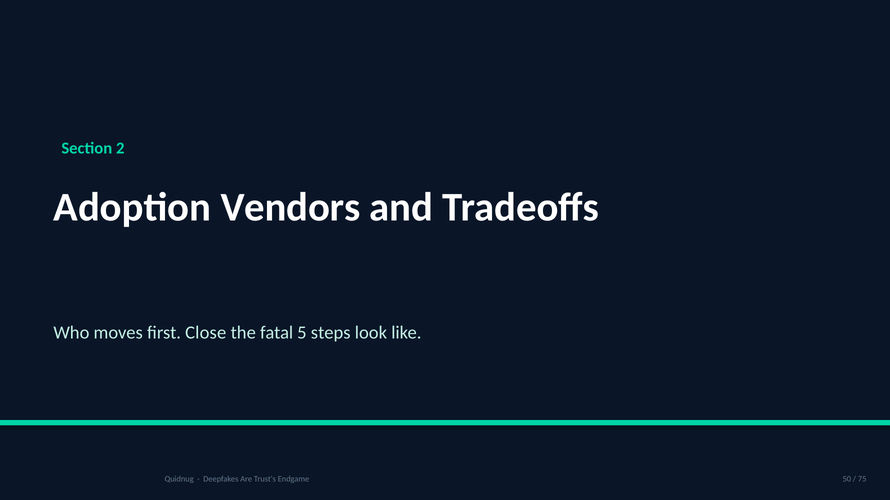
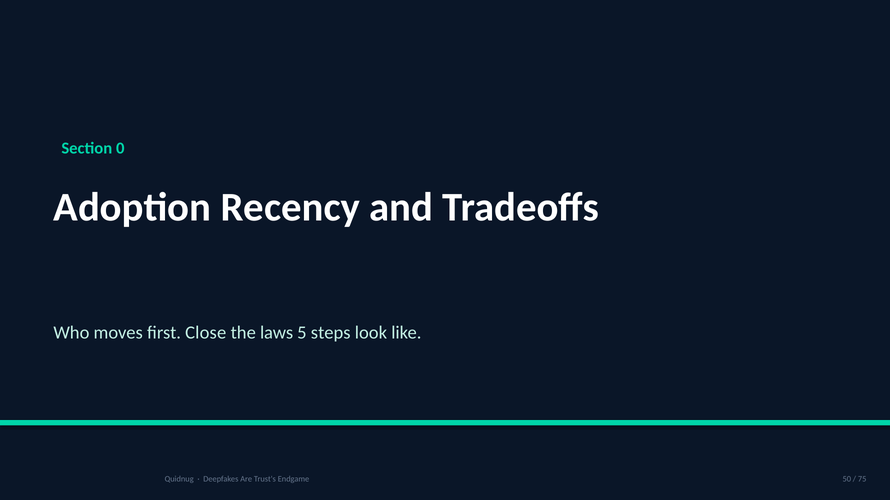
2: 2 -> 0 (120, 149)
Vendors: Vendors -> Recency (290, 208)
fatal: fatal -> laws (277, 333)
